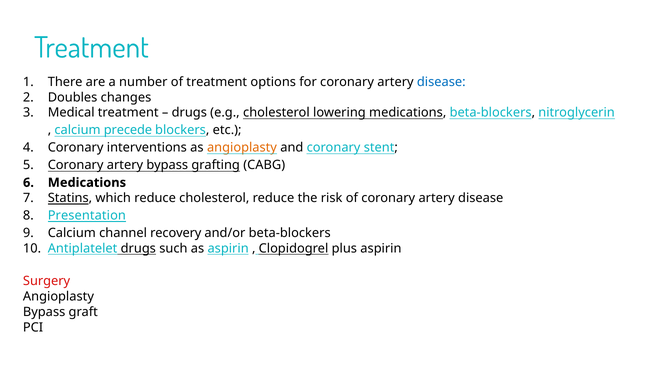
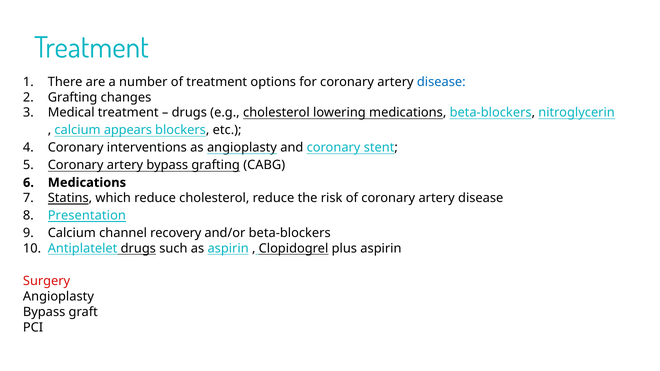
Doubles: Doubles -> Grafting (73, 97)
precede: precede -> appears (128, 130)
angioplasty colour: orange -> black (242, 148)
